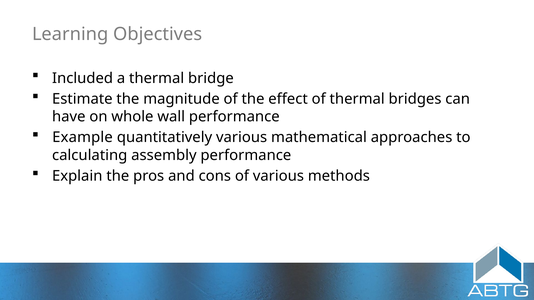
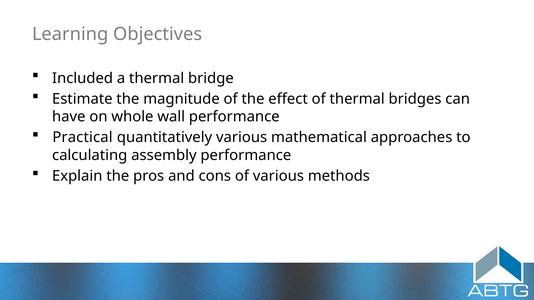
Example: Example -> Practical (82, 138)
